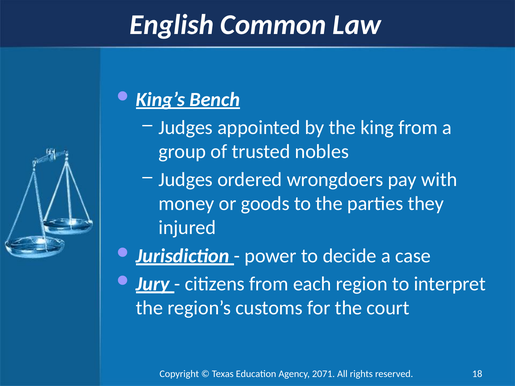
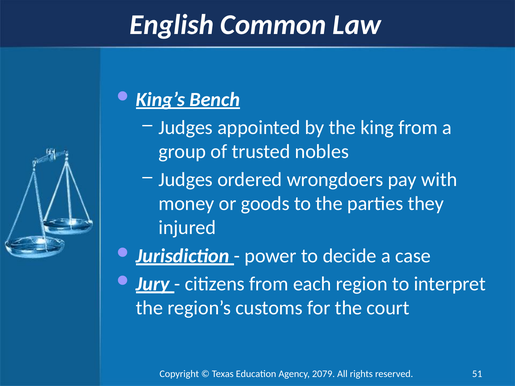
2071: 2071 -> 2079 (323, 374)
18: 18 -> 51 (477, 374)
